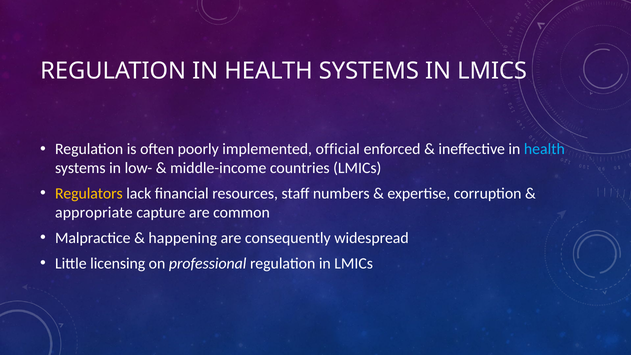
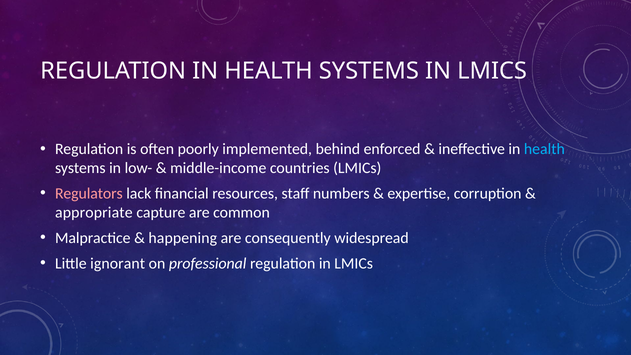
official: official -> behind (338, 149)
Regulators colour: yellow -> pink (89, 194)
licensing: licensing -> ignorant (118, 264)
